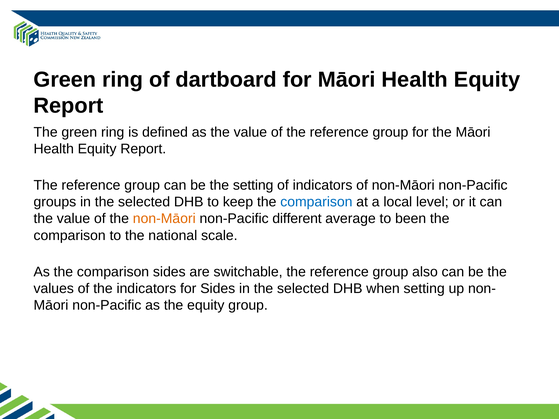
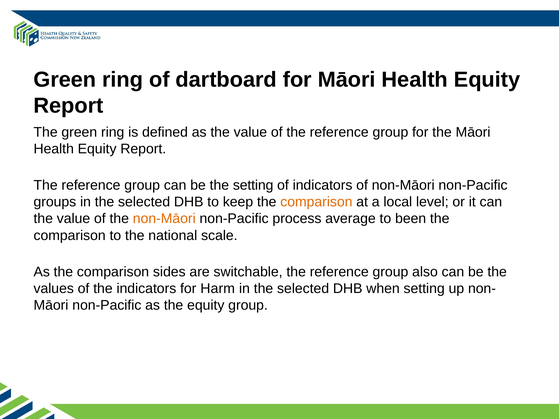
comparison colour: blue -> orange (316, 202)
different: different -> process (297, 219)
for Sides: Sides -> Harm (218, 289)
